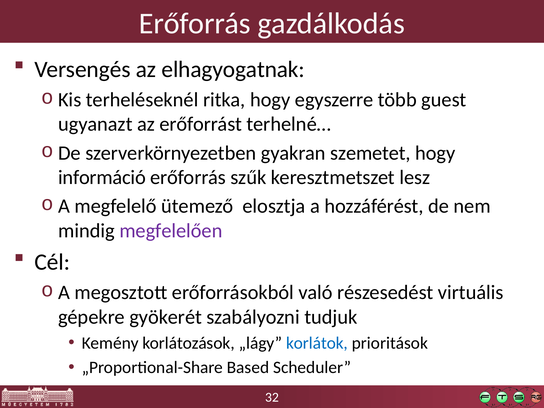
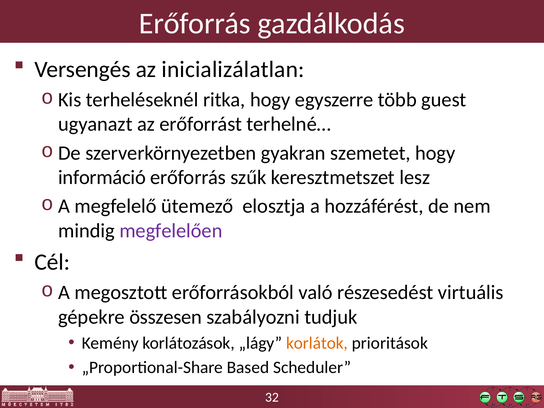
elhagyogatnak: elhagyogatnak -> inicializálatlan (233, 69)
gyökerét: gyökerét -> összesen (166, 317)
korlátok colour: blue -> orange (317, 343)
